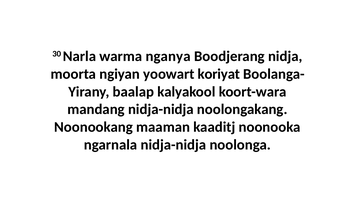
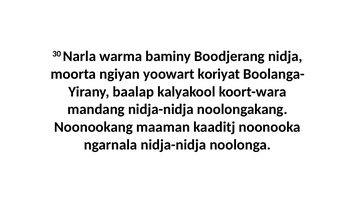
nganya: nganya -> baminy (168, 56)
